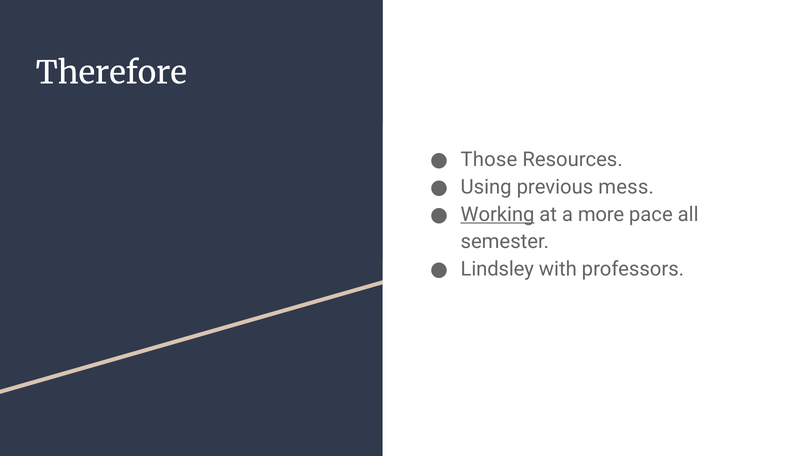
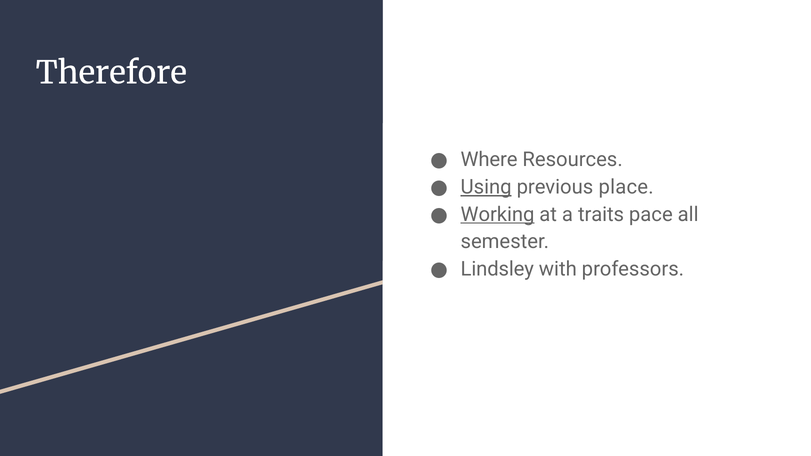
Those: Those -> Where (489, 160)
Using underline: none -> present (486, 187)
mess: mess -> place (626, 187)
more: more -> traits (601, 214)
